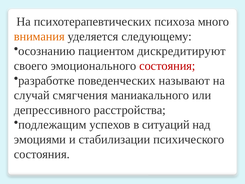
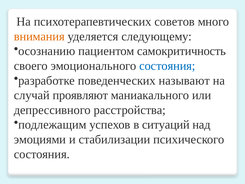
психоза: психоза -> советов (175, 22)
дискредитируют: дискредитируют -> самокритичность (182, 51)
состояния colour: red -> blue (167, 66)
смягчения: смягчения -> проявляют (80, 95)
